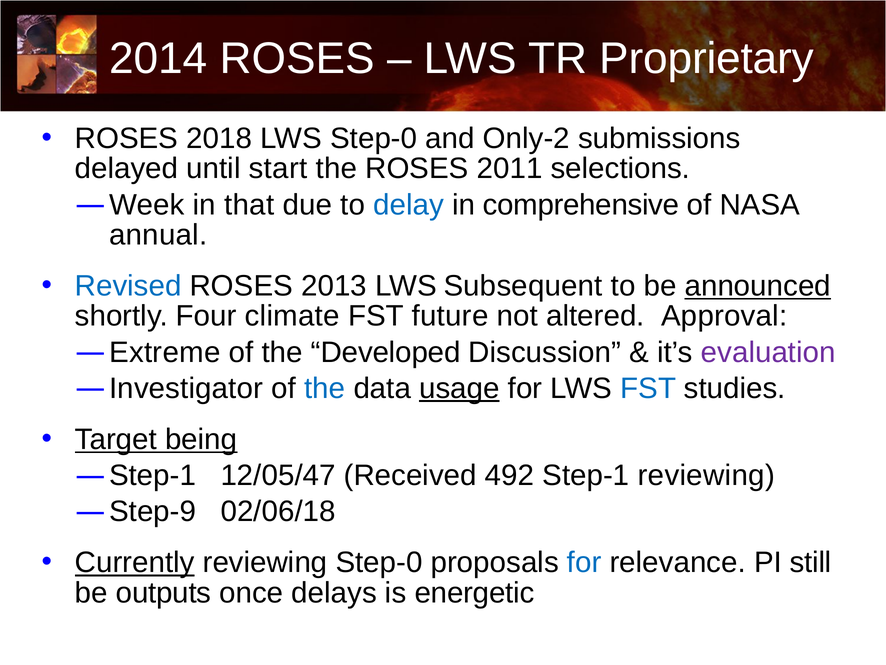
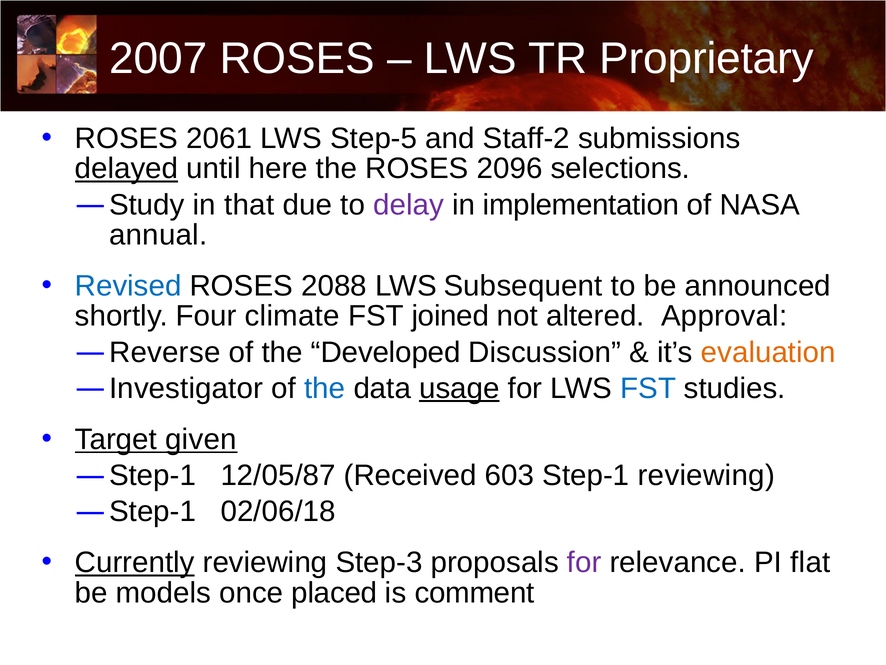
2014: 2014 -> 2007 (158, 58)
2018: 2018 -> 2061 (219, 138)
LWS Step-0: Step-0 -> Step-5 (374, 138)
Only-2: Only-2 -> Staff-2 (526, 138)
delayed underline: none -> present (127, 169)
start: start -> here (278, 169)
2011: 2011 -> 2096 (510, 169)
Week: Week -> Study (147, 205)
delay colour: blue -> purple (409, 205)
comprehensive: comprehensive -> implementation (581, 205)
2013: 2013 -> 2088 (334, 286)
announced underline: present -> none (758, 286)
future: future -> joined (450, 316)
Extreme: Extreme -> Reverse (165, 352)
evaluation colour: purple -> orange (768, 352)
being: being -> given (201, 439)
12/05/47: 12/05/47 -> 12/05/87 (278, 475)
492: 492 -> 603 (509, 475)
Step-9: Step-9 -> Step-1 (153, 511)
reviewing Step-0: Step-0 -> Step-3 (379, 562)
for colour: blue -> purple (584, 562)
still: still -> flat (810, 562)
outputs: outputs -> models (163, 592)
delays: delays -> placed (334, 592)
energetic: energetic -> comment (475, 592)
